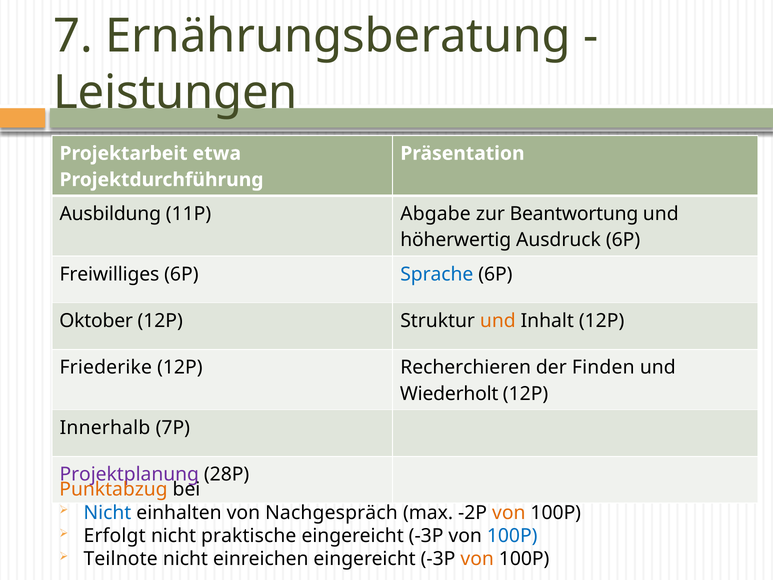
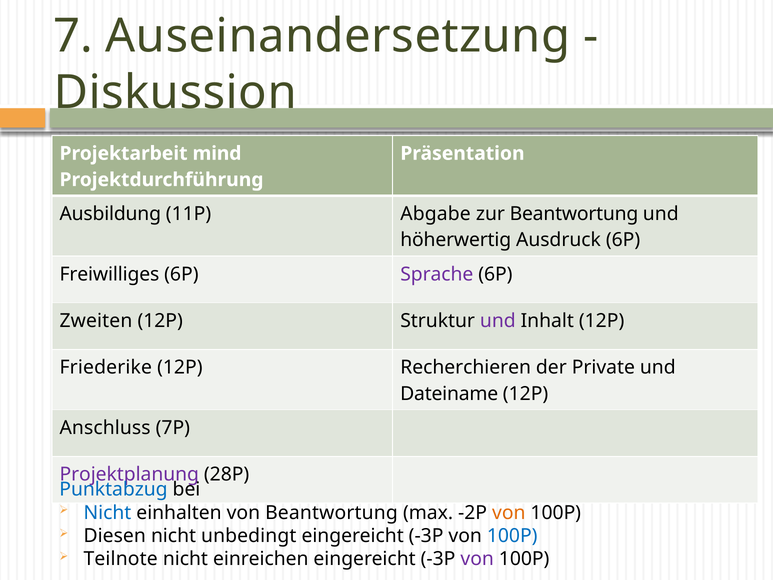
Ernährungsberatung: Ernährungsberatung -> Auseinandersetzung (338, 36)
Leistungen: Leistungen -> Diskussion (175, 93)
etwa: etwa -> mind (217, 153)
Sprache colour: blue -> purple (437, 274)
Oktober: Oktober -> Zweiten (96, 321)
und colour: orange -> purple (498, 321)
Finden: Finden -> Private (603, 367)
Wiederholt: Wiederholt -> Dateiname (449, 394)
Innerhalb: Innerhalb -> Anschluss (105, 428)
Punktabzug colour: orange -> blue (113, 489)
von Nachgespräch: Nachgespräch -> Beantwortung (331, 512)
Erfolgt: Erfolgt -> Diesen (115, 536)
praktische: praktische -> unbedingt (249, 536)
von colour: orange -> purple (477, 559)
